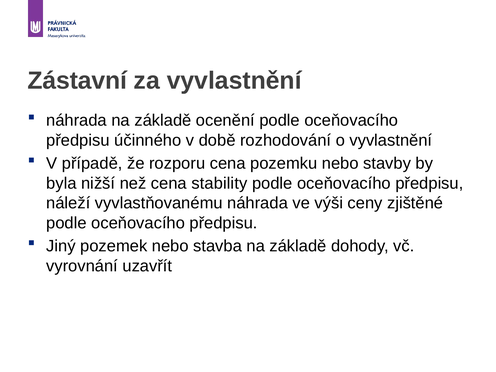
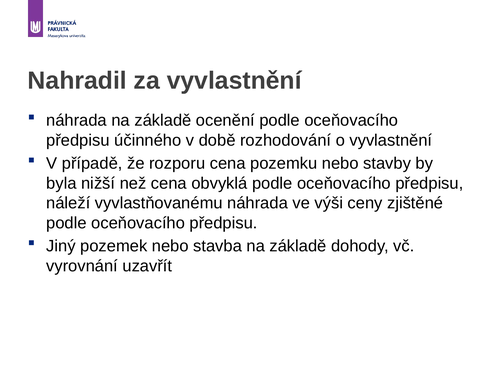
Zástavní: Zástavní -> Nahradil (77, 81)
stability: stability -> obvyklá (219, 183)
